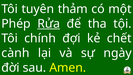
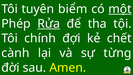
thảm: thảm -> biểm (73, 9)
một underline: none -> present (120, 9)
ngày: ngày -> từng (117, 53)
